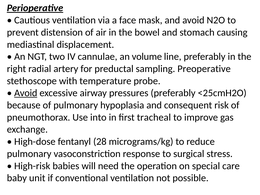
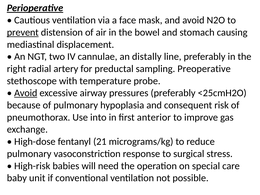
prevent underline: none -> present (23, 32)
volume: volume -> distally (147, 57)
tracheal: tracheal -> anterior (154, 117)
28: 28 -> 21 (100, 142)
